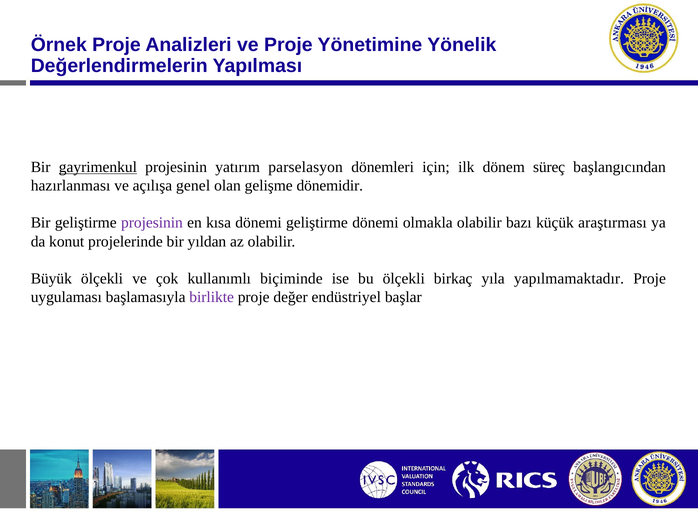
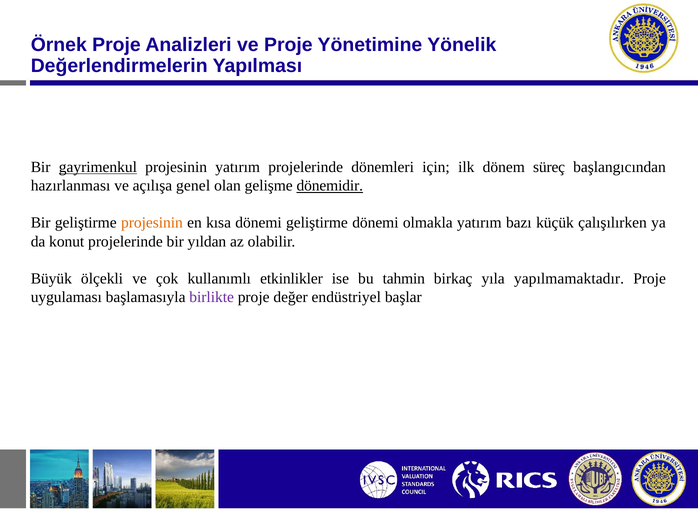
yatırım parselasyon: parselasyon -> projelerinde (306, 167)
dönemidir underline: none -> present (330, 186)
projesinin colour: purple -> orange (152, 223)
olmakla olabilir: olabilir -> yatırım (479, 223)
araştırması: araştırması -> çalışılırken (613, 223)
biçiminde: biçiminde -> etkinlikler (291, 279)
bu ölçekli: ölçekli -> tahmin (404, 279)
